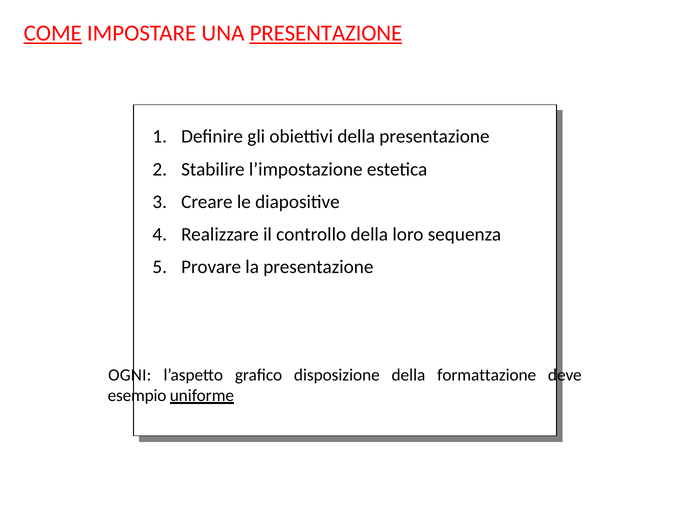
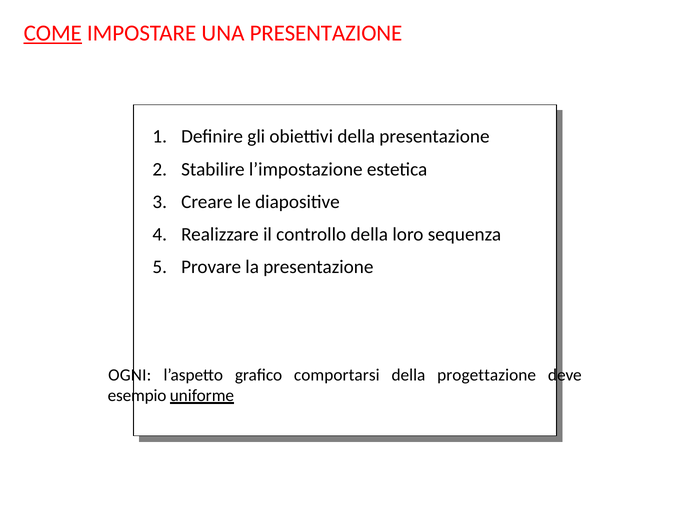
PRESENTAZIONE underline: present -> none (326, 33)
disposizione: disposizione -> comportarsi (337, 375)
formattazione: formattazione -> progettazione (487, 375)
